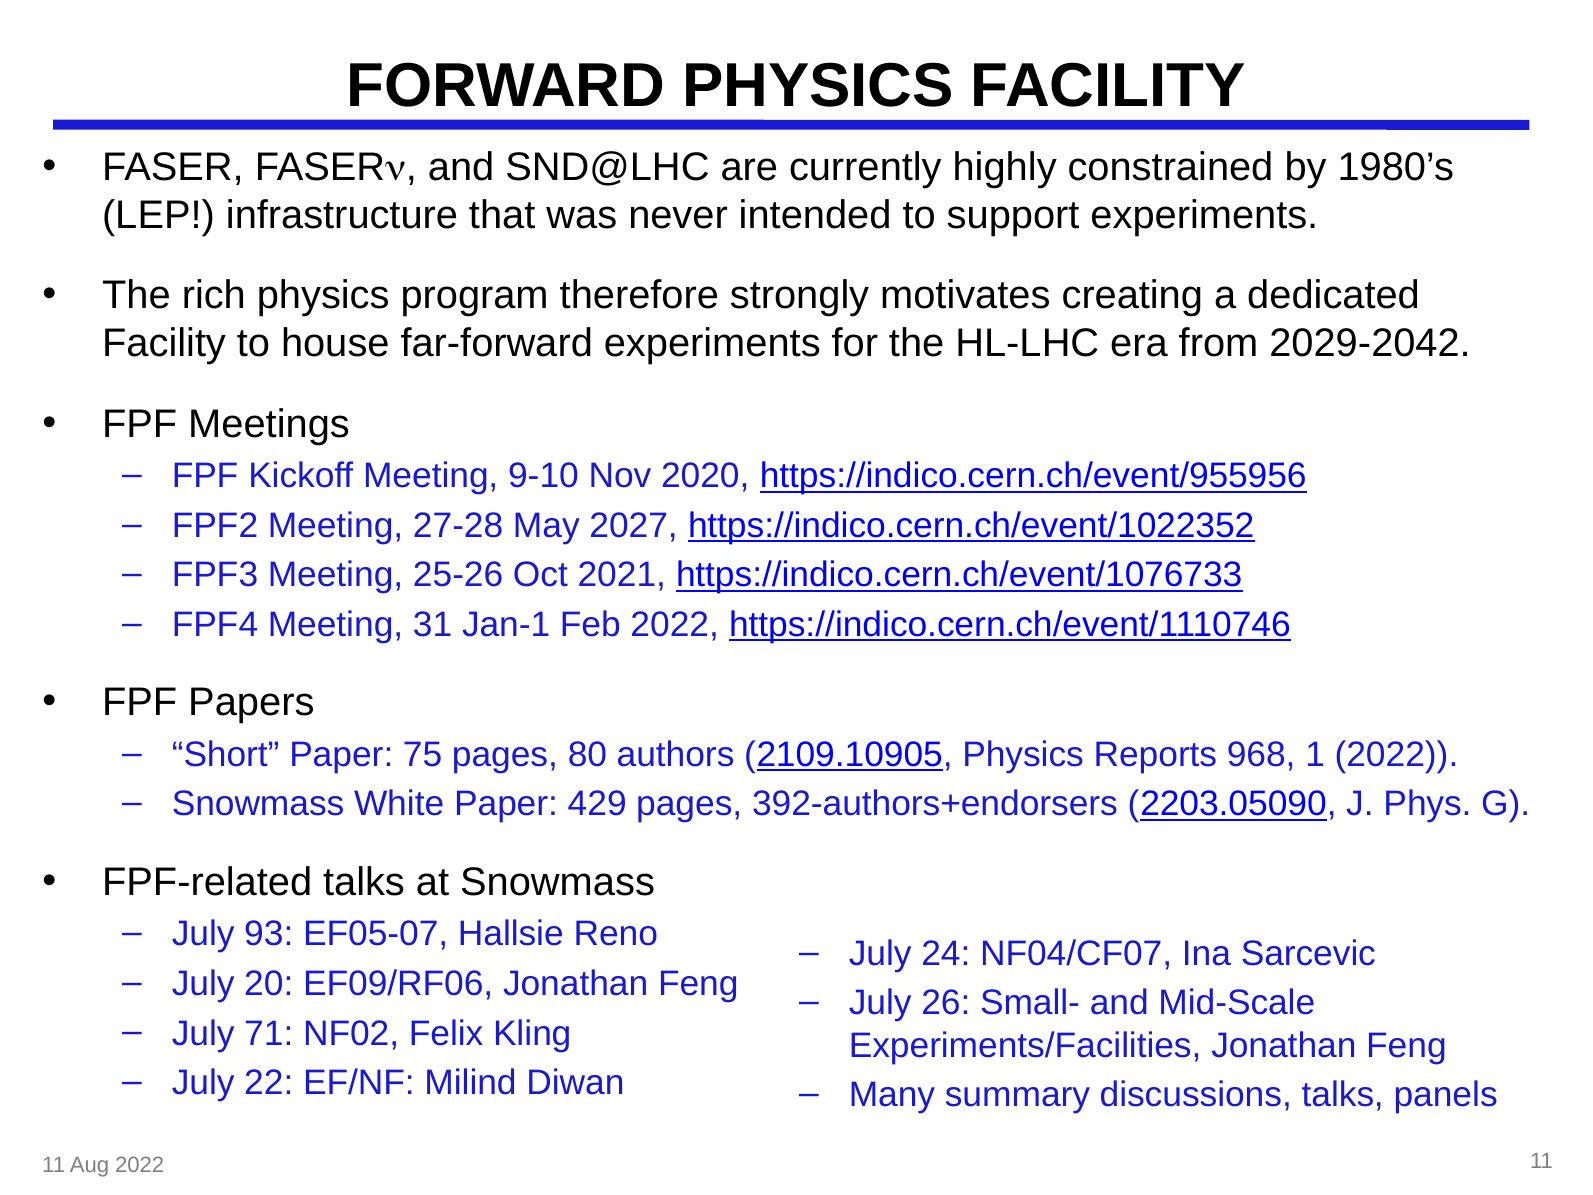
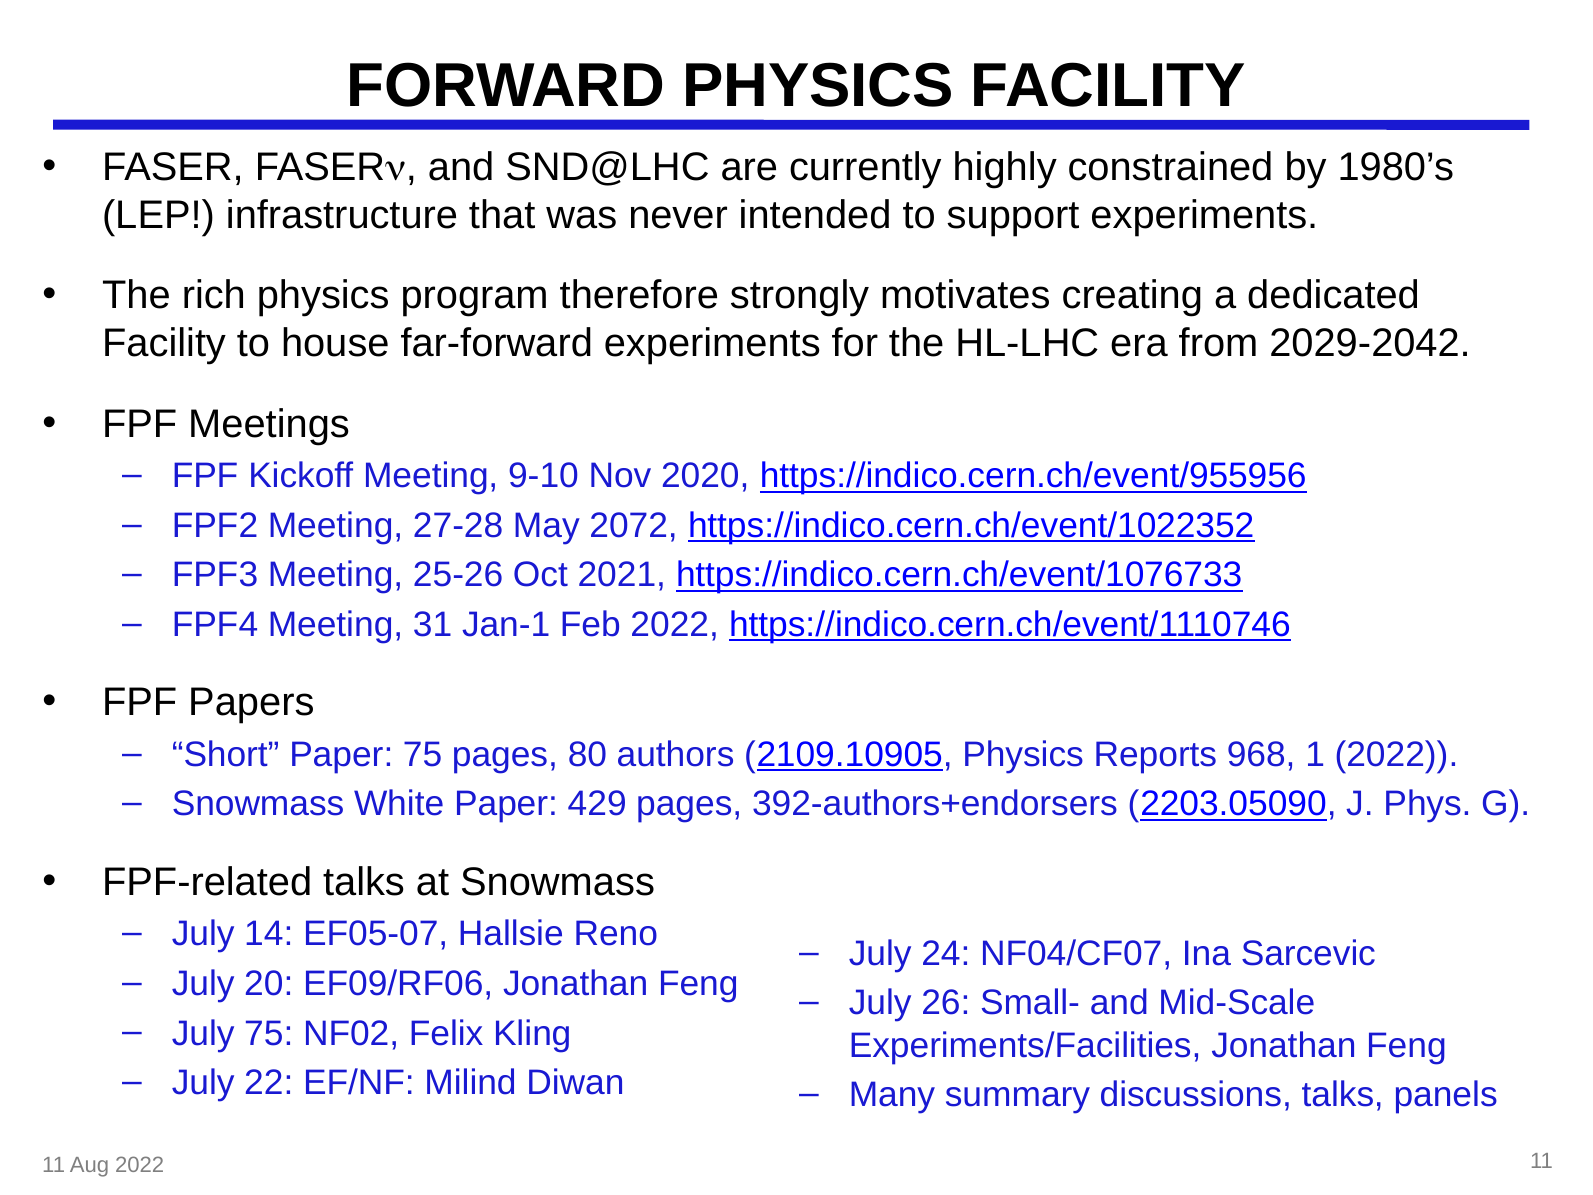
2027: 2027 -> 2072 (634, 525)
93: 93 -> 14 (269, 934)
July 71: 71 -> 75 (269, 1033)
